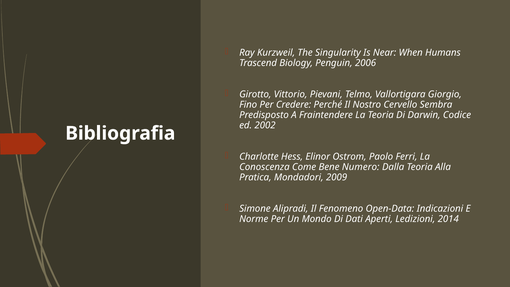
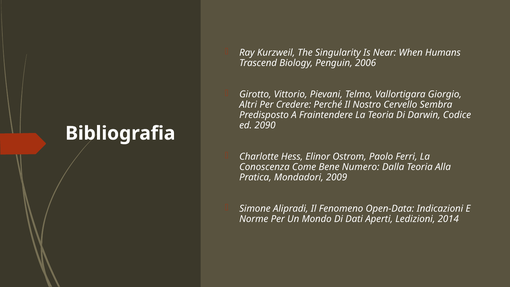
Fino: Fino -> Altri (248, 105)
2002: 2002 -> 2090 (265, 125)
